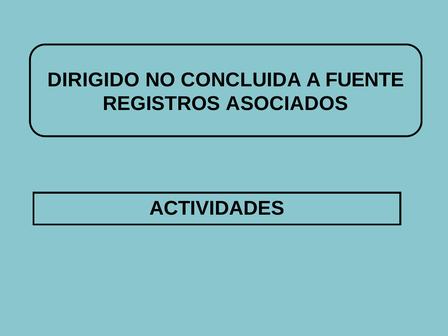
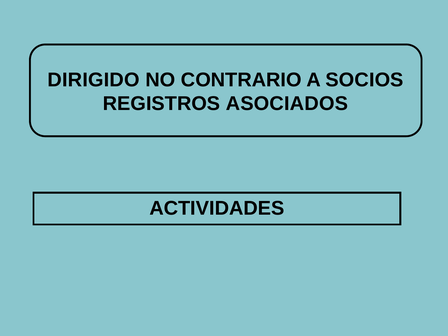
CONCLUIDA: CONCLUIDA -> CONTRARIO (241, 80)
FUENTE: FUENTE -> SOCIOS (365, 80)
